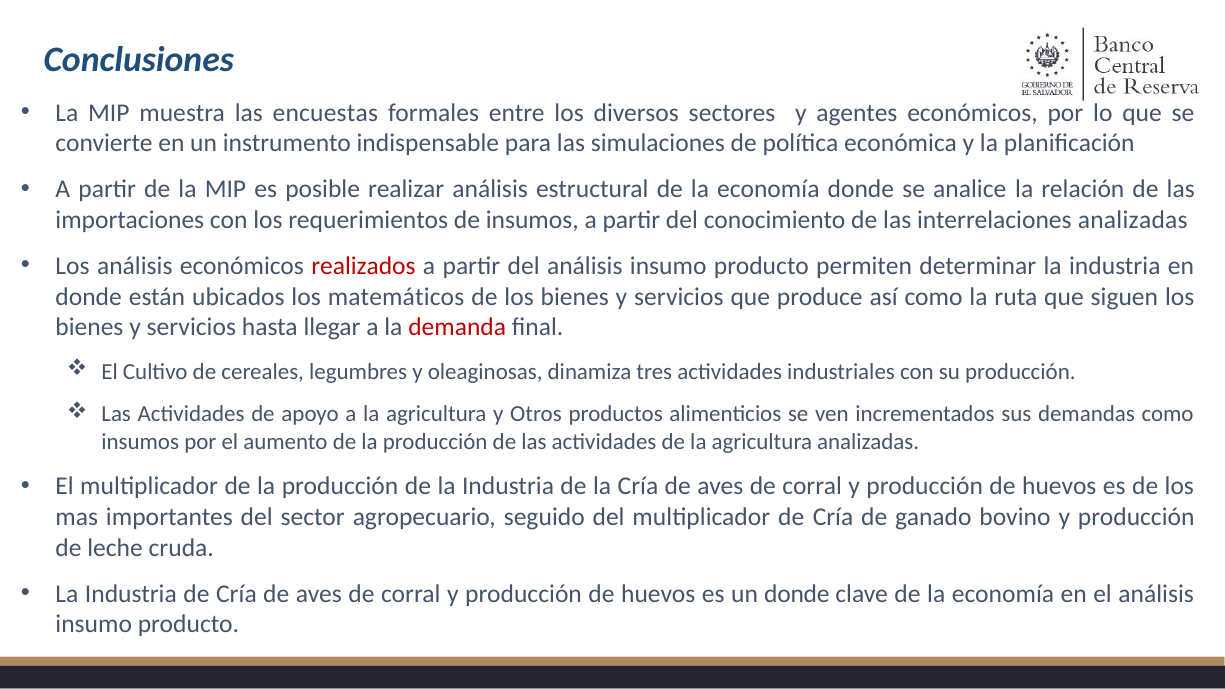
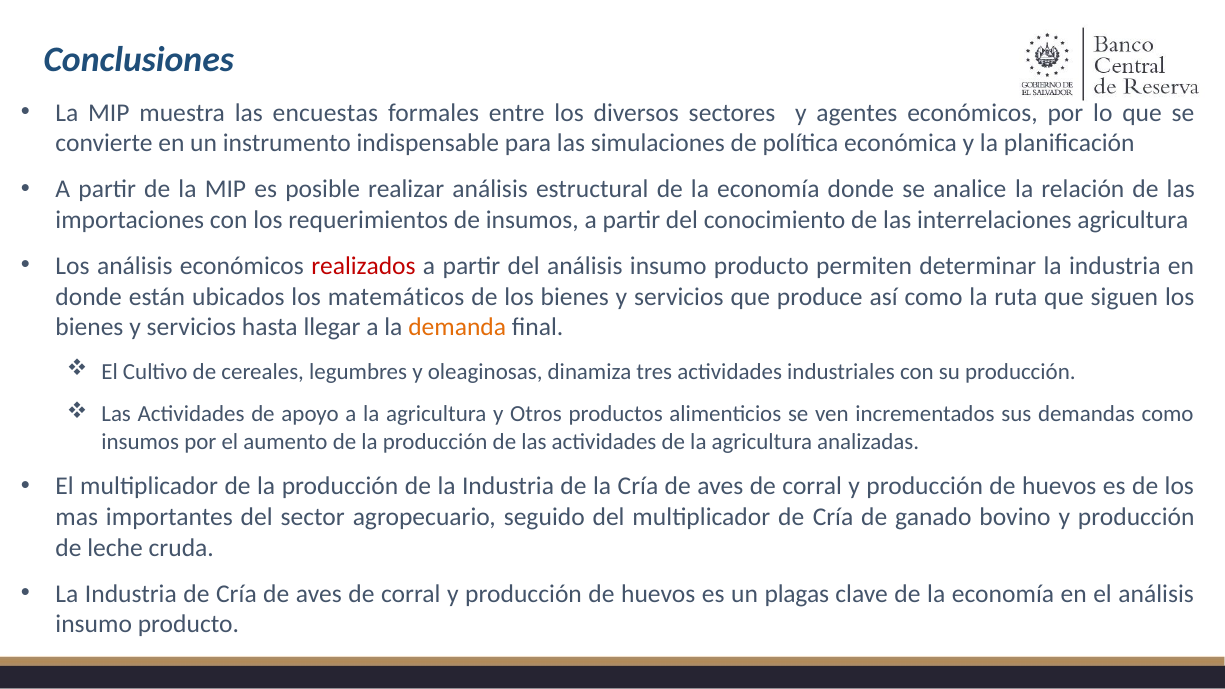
interrelaciones analizadas: analizadas -> agricultura (1133, 220)
demanda colour: red -> orange (457, 327)
un donde: donde -> plagas (797, 594)
